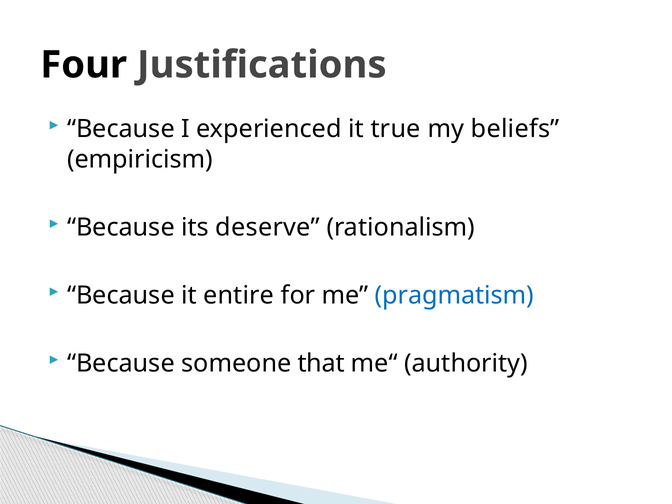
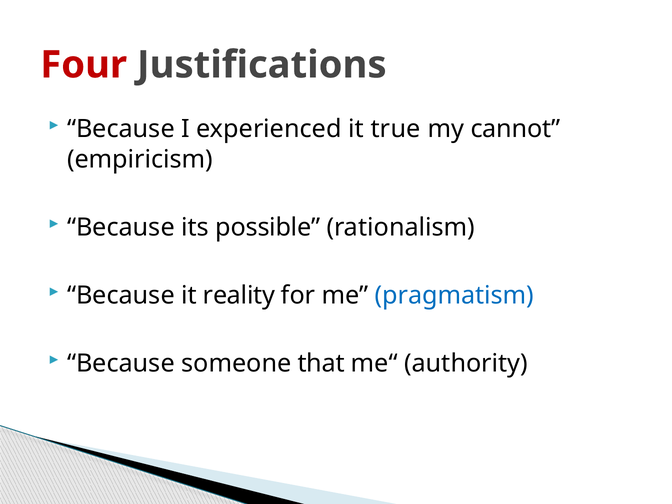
Four colour: black -> red (84, 65)
beliefs: beliefs -> cannot (515, 129)
deserve: deserve -> possible (268, 227)
entire: entire -> reality (239, 295)
